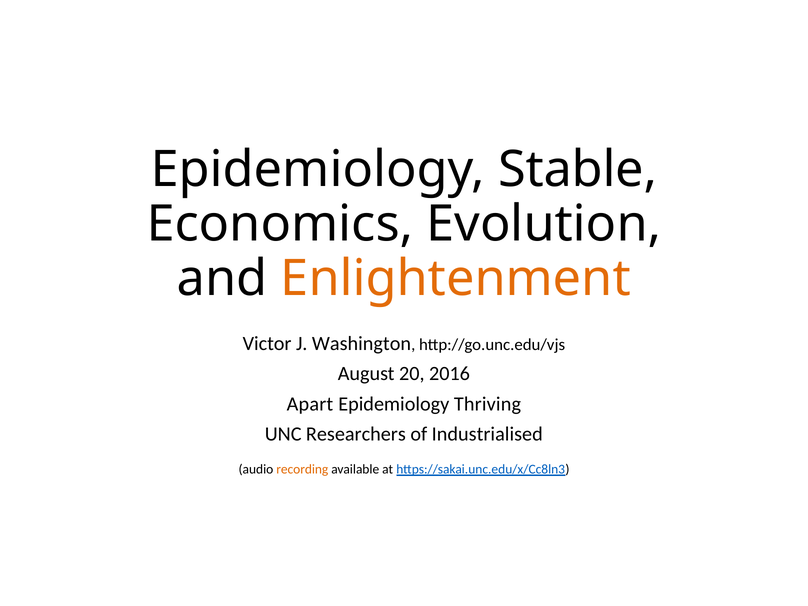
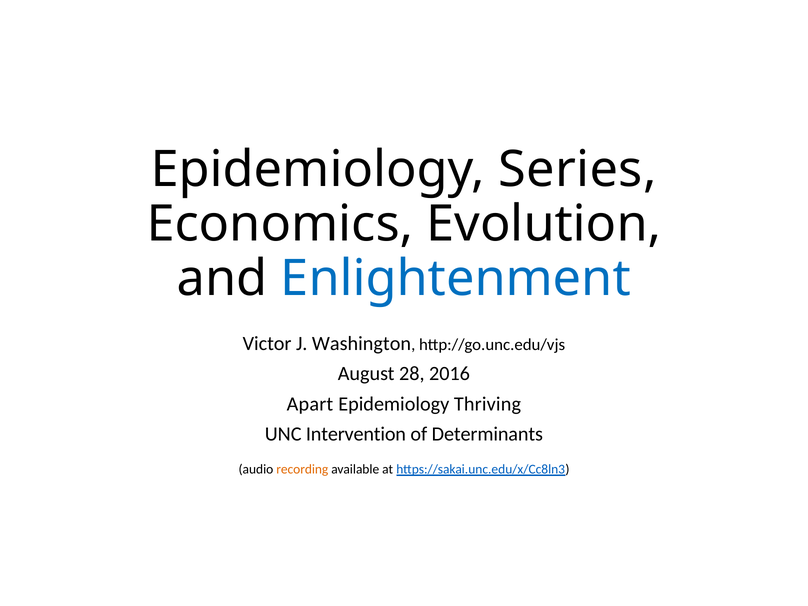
Stable: Stable -> Series (577, 169)
Enlightenment colour: orange -> blue (456, 279)
20: 20 -> 28 (412, 374)
Researchers: Researchers -> Intervention (356, 434)
Industrialised: Industrialised -> Determinants (487, 434)
